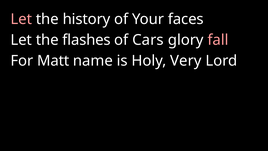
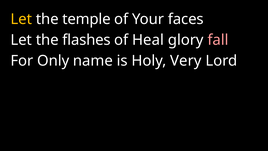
Let colour: pink -> yellow (21, 19)
history: history -> temple (86, 19)
Cars: Cars -> Heal (148, 40)
Matt: Matt -> Only (53, 61)
